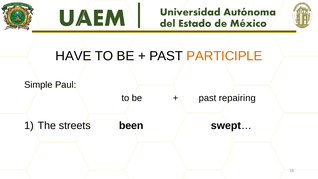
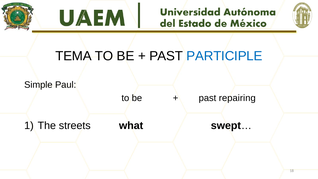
HAVE: HAVE -> TEMA (74, 56)
PARTICIPLE colour: orange -> blue (224, 56)
been: been -> what (131, 125)
